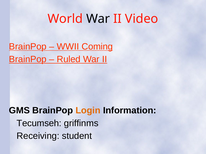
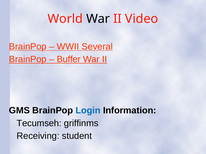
Coming: Coming -> Several (97, 47)
Ruled: Ruled -> Buffer (69, 59)
Login colour: orange -> blue (88, 111)
